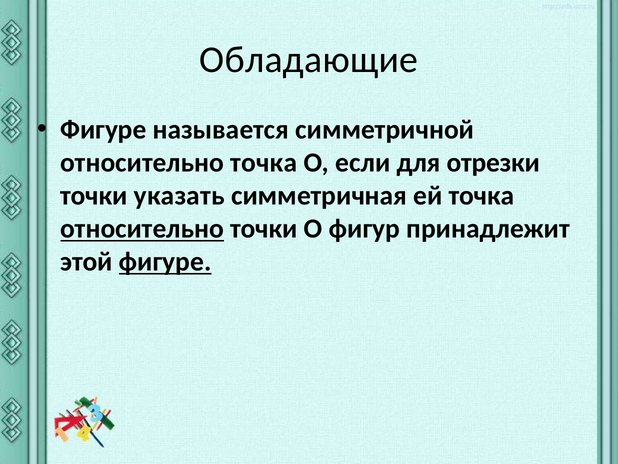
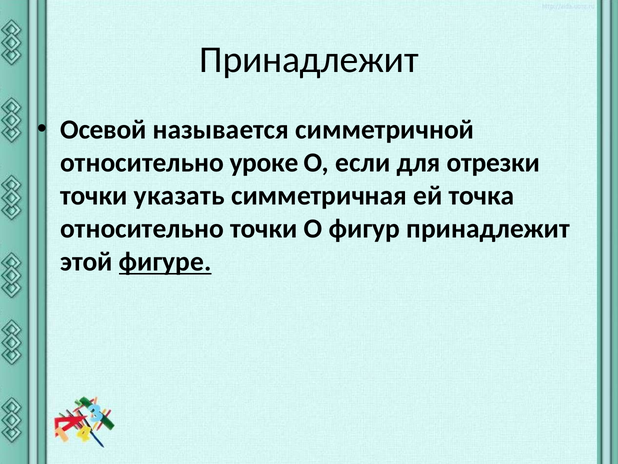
Обладающие: Обладающие -> Принадлежит (309, 60)
Фигуре: Фигуре -> Осевой (103, 130)
относительно точка: точка -> уроке (264, 163)
относительно underline: present -> none (142, 229)
